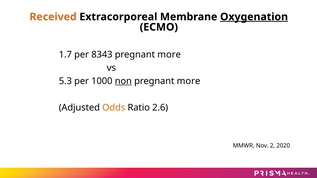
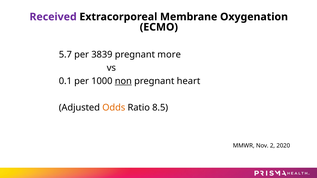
Received colour: orange -> purple (53, 17)
Oxygenation underline: present -> none (254, 17)
1.7: 1.7 -> 5.7 (65, 55)
8343: 8343 -> 3839 (102, 55)
5.3: 5.3 -> 0.1 (65, 81)
more: more -> heart (189, 81)
2.6: 2.6 -> 8.5 (160, 108)
